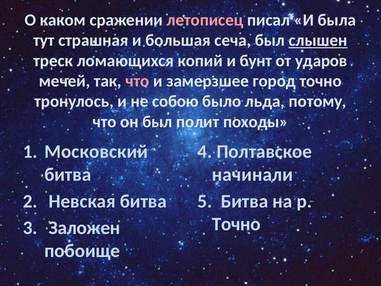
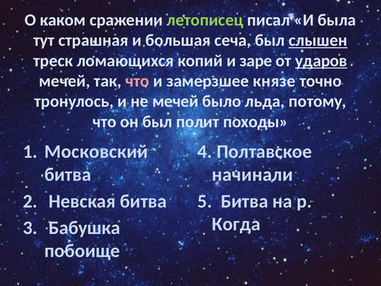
летописец colour: pink -> light green (205, 20)
бунт: бунт -> заре (256, 61)
ударов underline: none -> present (321, 61)
город: город -> князе (274, 81)
не собою: собою -> мечей (175, 101)
Точно: Точно -> Когда (236, 224)
Заложен: Заложен -> Бабушка (84, 228)
